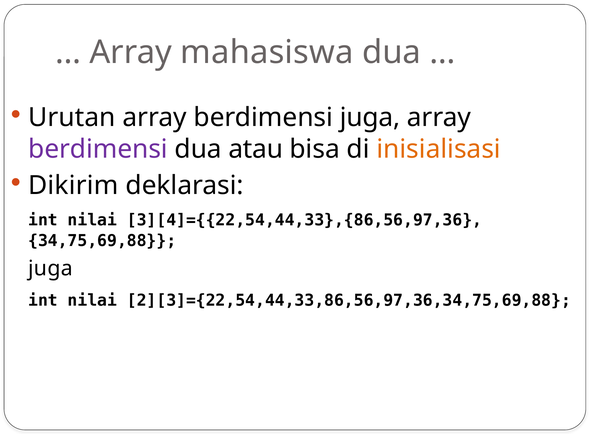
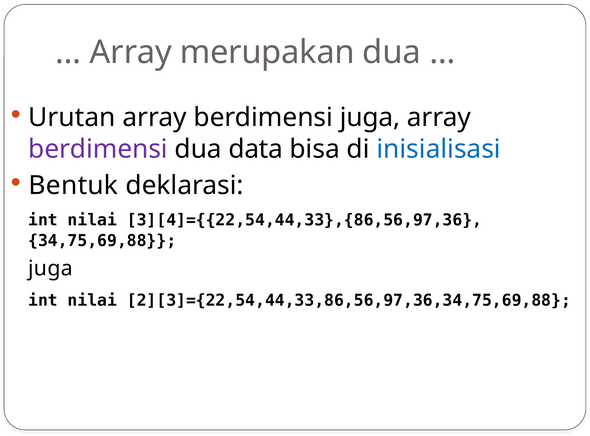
mahasiswa: mahasiswa -> merupakan (267, 52)
atau: atau -> data (256, 149)
inisialisasi colour: orange -> blue (439, 149)
Dikirim: Dikirim -> Bentuk (73, 185)
